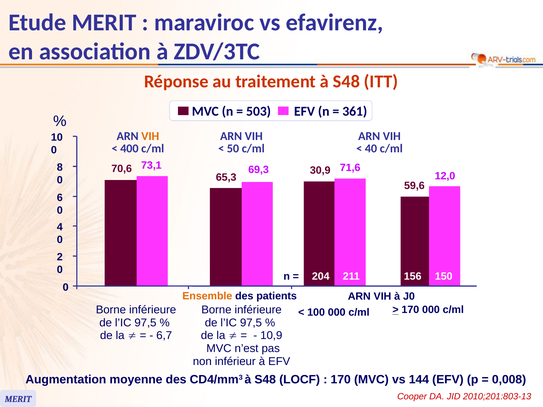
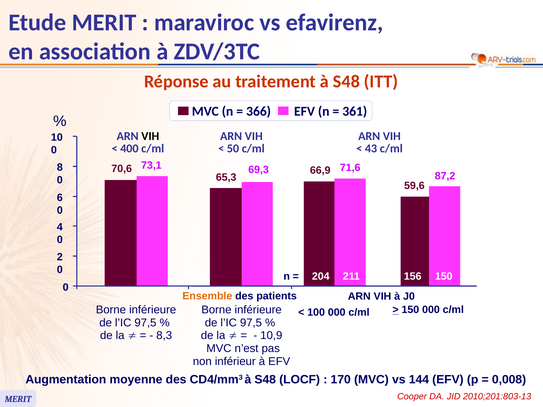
503: 503 -> 366 (259, 111)
VIH colour: orange -> black (150, 136)
40: 40 -> 43 (371, 149)
30,9: 30,9 -> 66,9 (320, 170)
12,0: 12,0 -> 87,2 (445, 176)
170: 170 -> 150 (410, 310)
6,7: 6,7 -> 8,3 (164, 336)
